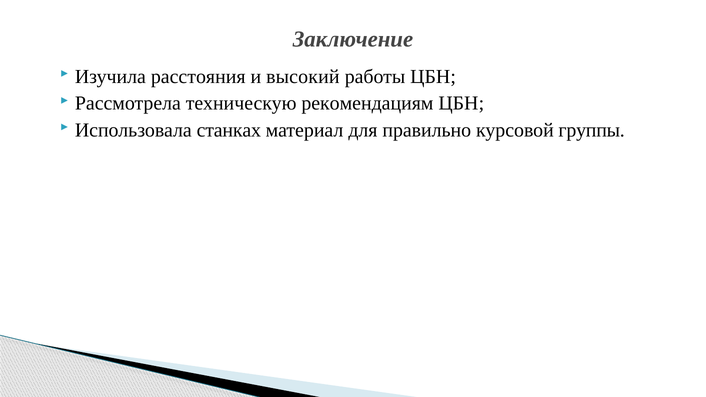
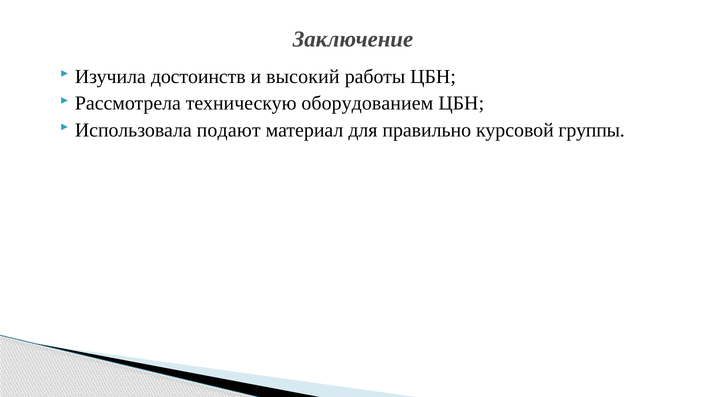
расстояния: расстояния -> достоинств (198, 77)
рекомендациям: рекомендациям -> оборудованием (367, 103)
станках: станках -> подают (229, 130)
